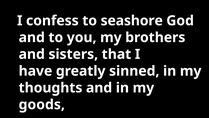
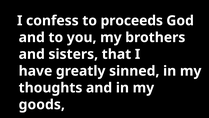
seashore: seashore -> proceeds (132, 21)
